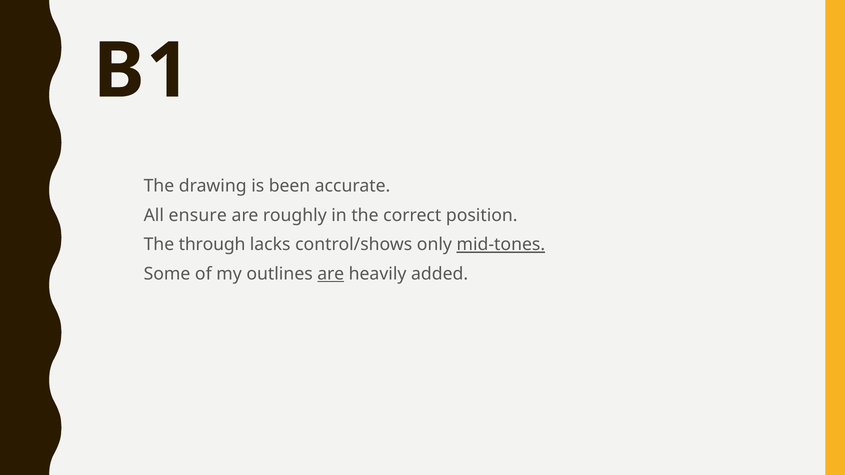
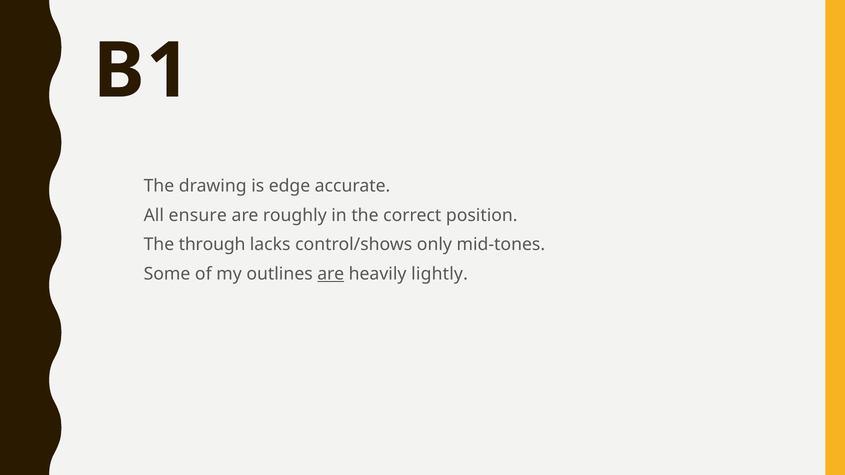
been: been -> edge (290, 186)
mid-tones underline: present -> none (501, 245)
added: added -> lightly (440, 274)
